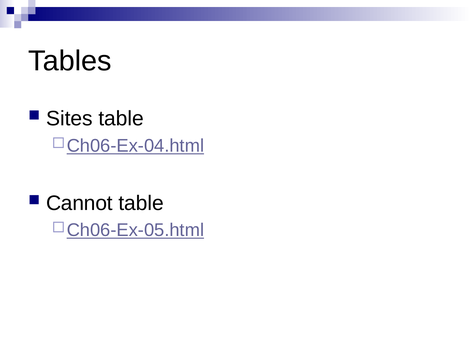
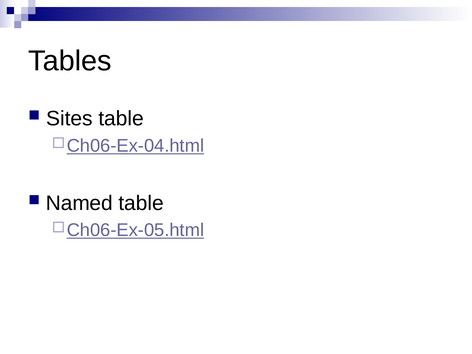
Cannot: Cannot -> Named (79, 203)
